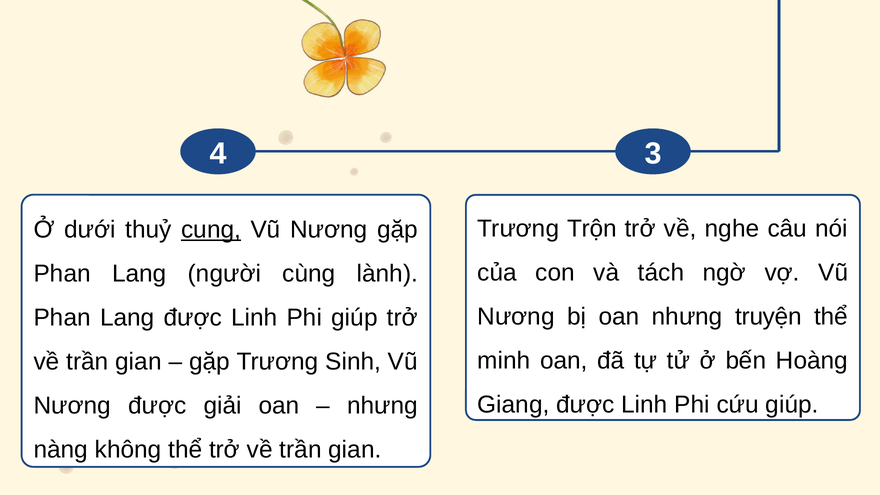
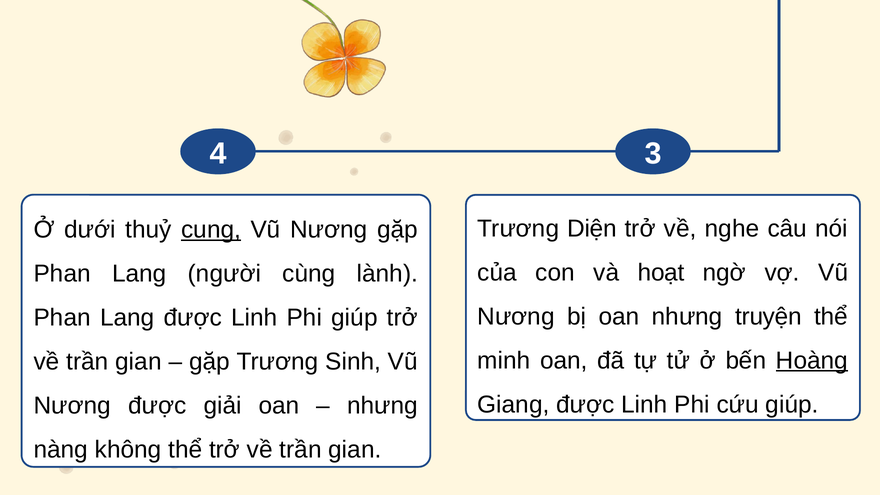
Trộn: Trộn -> Diện (592, 228)
tách: tách -> hoạt (661, 272)
Hoàng underline: none -> present (812, 360)
